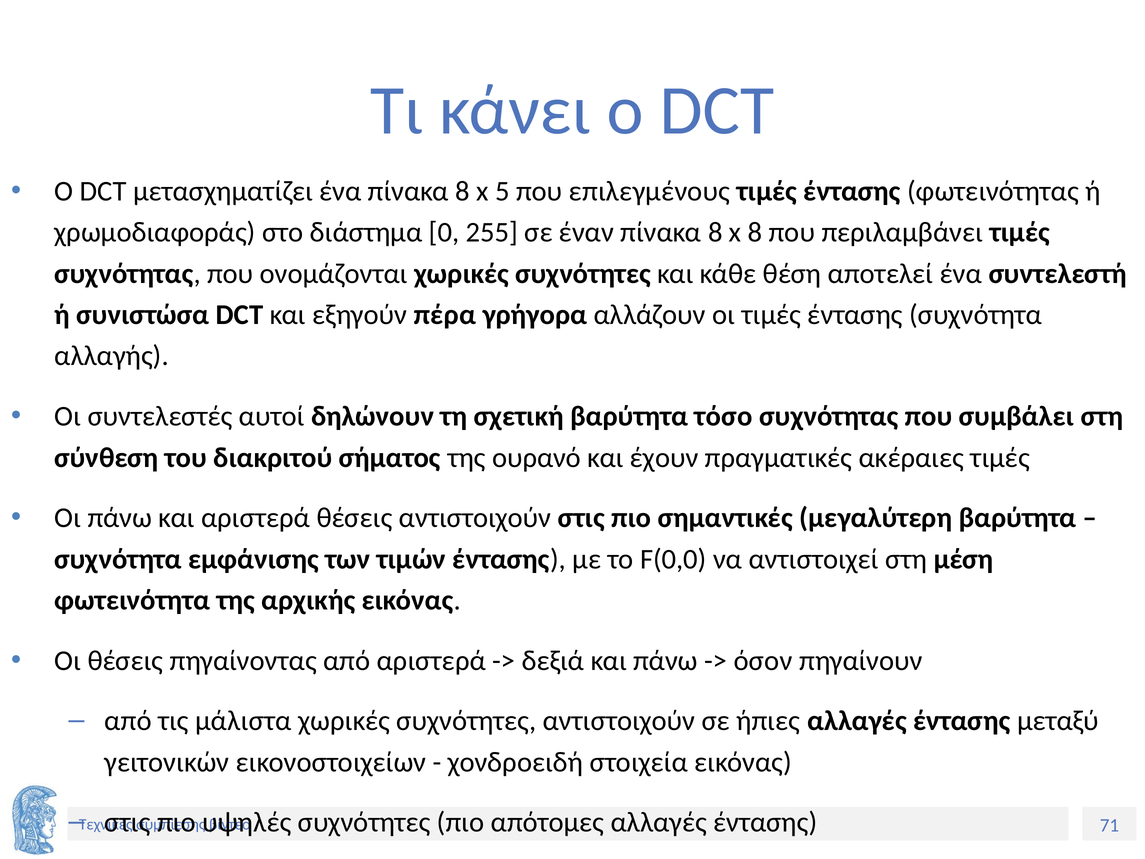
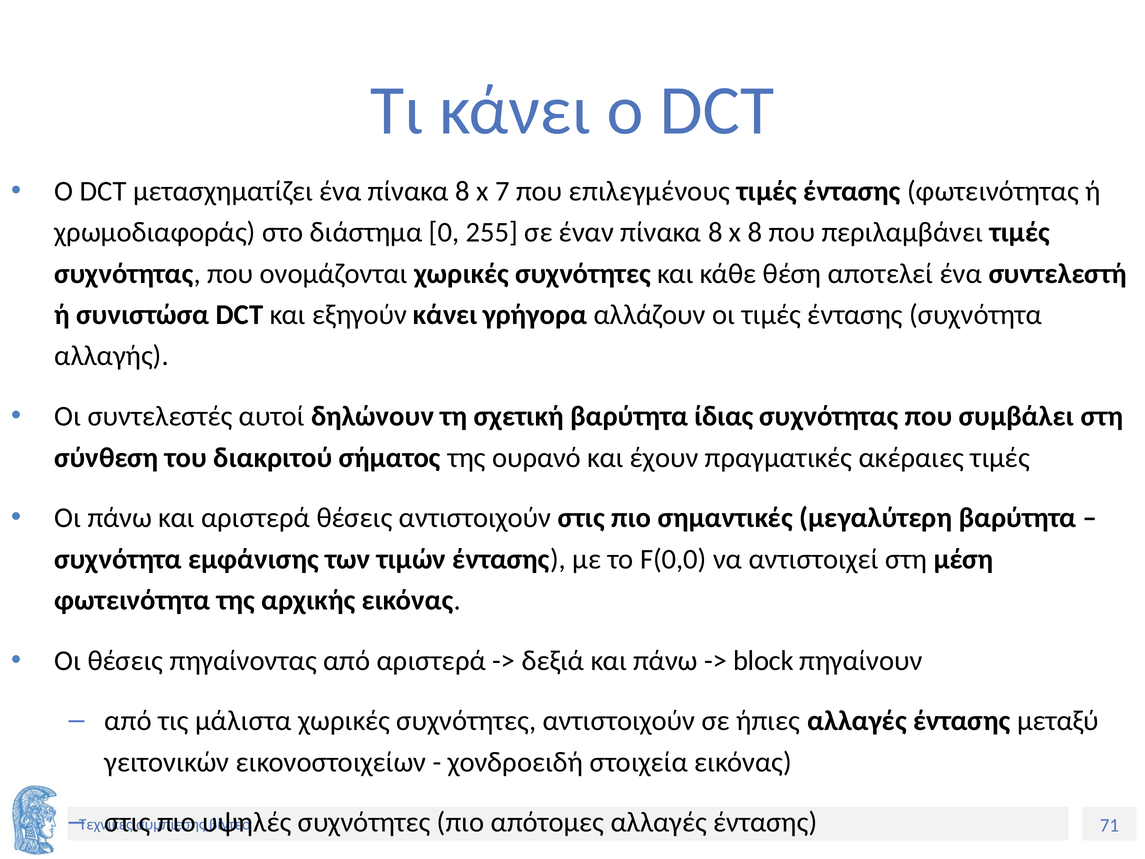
5: 5 -> 7 (502, 191)
εξηγούν πέρα: πέρα -> κάνει (445, 315)
τόσο: τόσο -> ίδιας (724, 416)
όσον: όσον -> block (763, 660)
